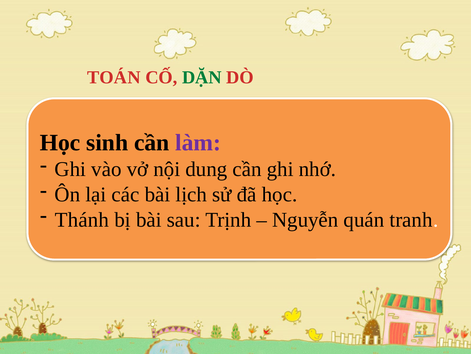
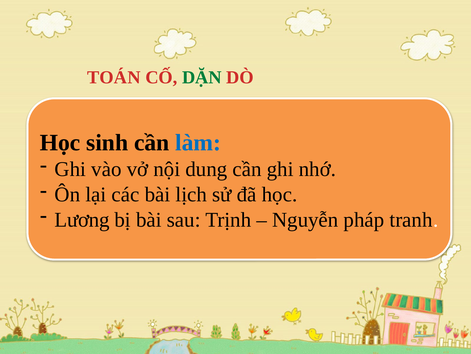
làm colour: purple -> blue (198, 143)
Thánh: Thánh -> Lương (82, 219)
quán: quán -> pháp (364, 219)
